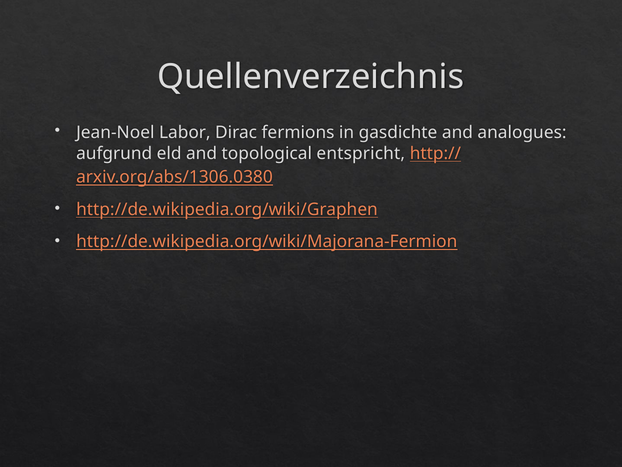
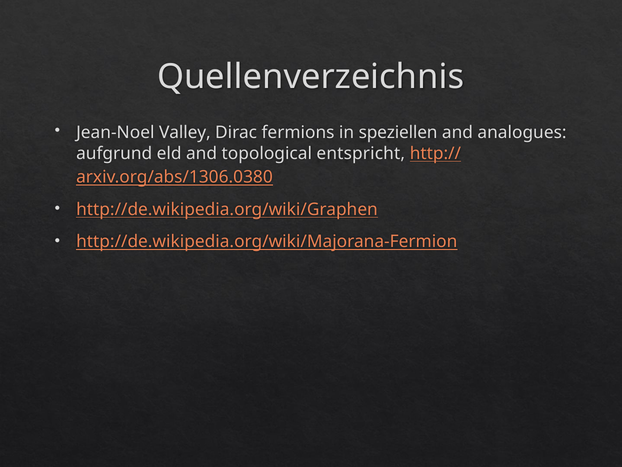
Labor: Labor -> Valley (185, 133)
gasdichte: gasdichte -> speziellen (398, 133)
